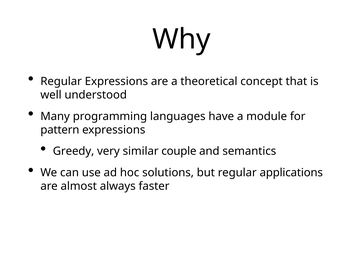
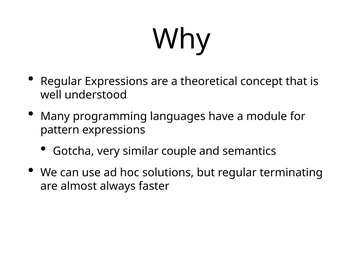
Greedy: Greedy -> Gotcha (73, 151)
applications: applications -> terminating (291, 173)
